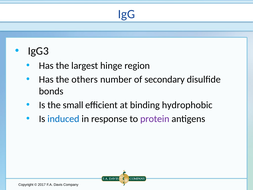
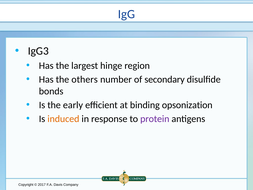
small: small -> early (73, 105)
hydrophobic: hydrophobic -> opsonization (187, 105)
induced colour: blue -> orange (63, 119)
